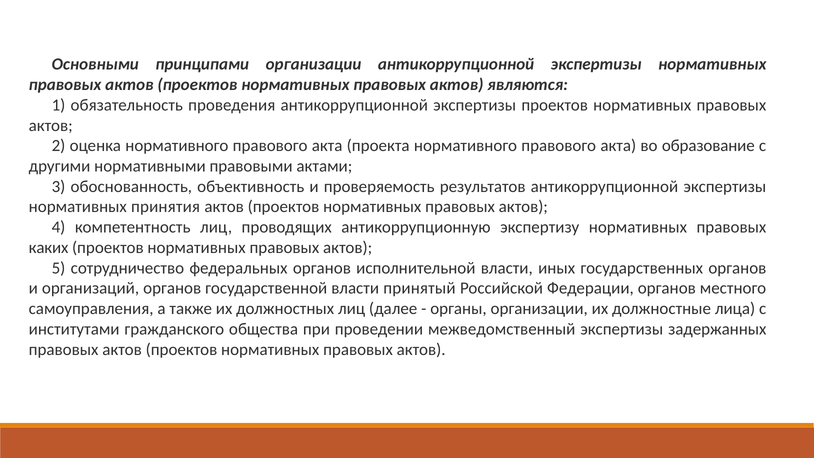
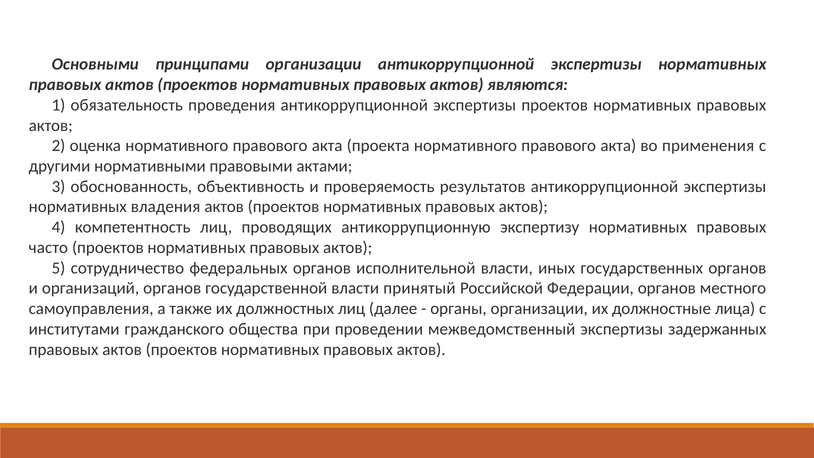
образование: образование -> применения (708, 146)
принятия: принятия -> владения (166, 207)
каких: каких -> часто (48, 248)
